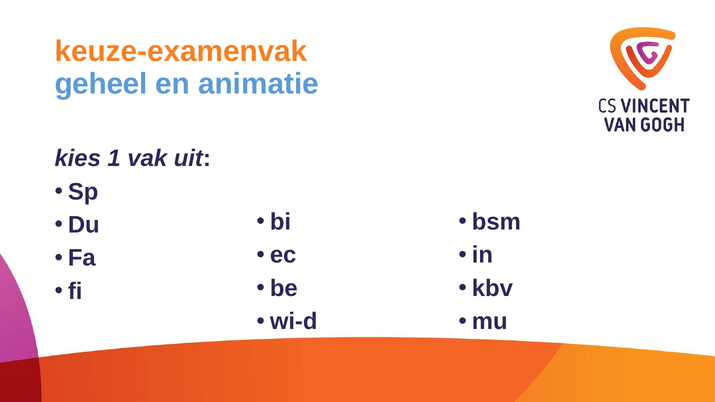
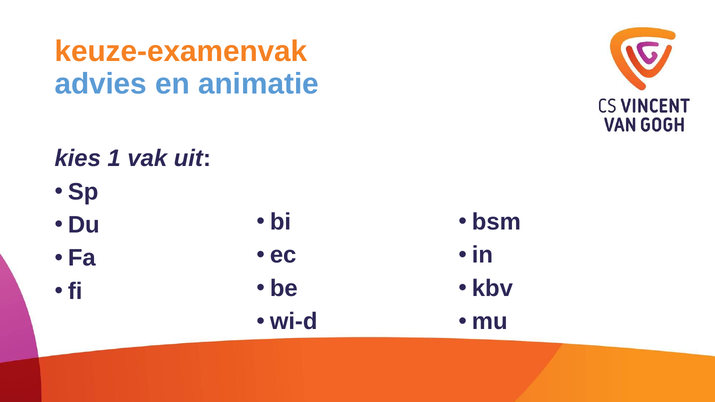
geheel: geheel -> advies (101, 84)
